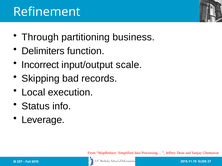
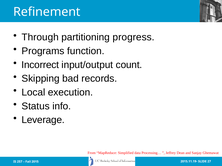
business: business -> progress (134, 37)
Delimiters: Delimiters -> Programs (43, 51)
scale: scale -> count (129, 65)
